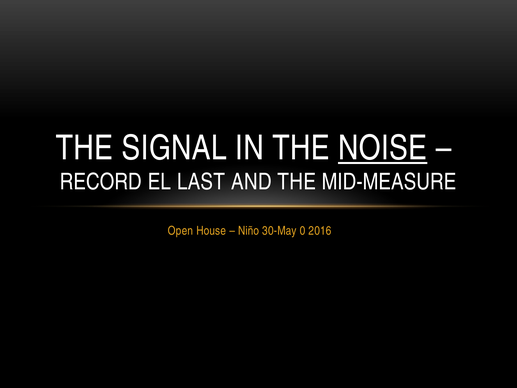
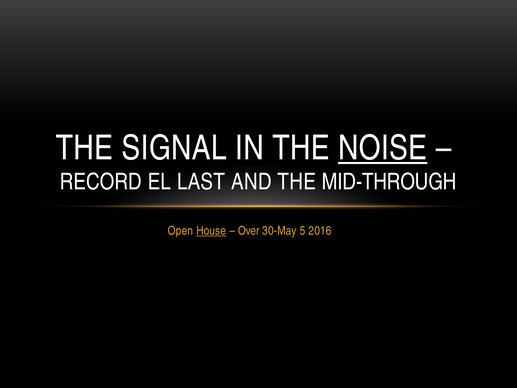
MID-MEASURE: MID-MEASURE -> MID-THROUGH (389, 182)
House underline: none -> present (211, 230)
Niño: Niño -> Over (249, 230)
0: 0 -> 5 (303, 230)
